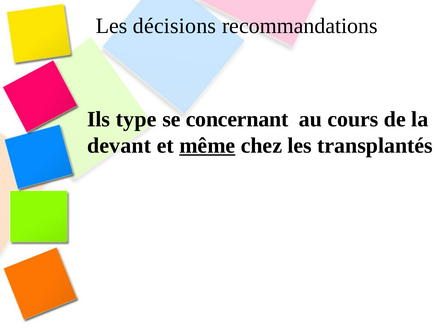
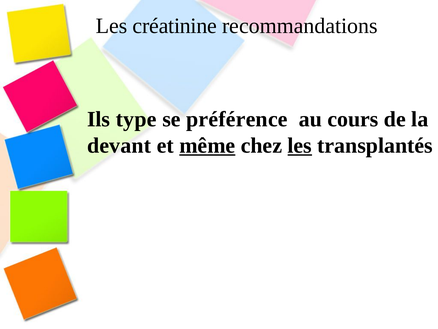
décisions: décisions -> créatinine (175, 26)
concernant: concernant -> préférence (237, 119)
les underline: none -> present (300, 145)
